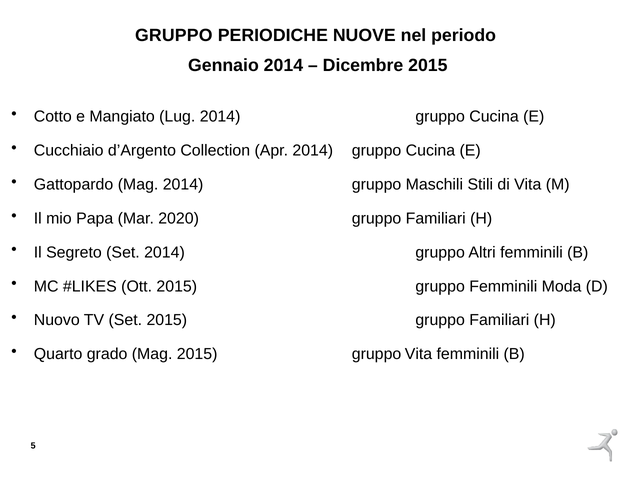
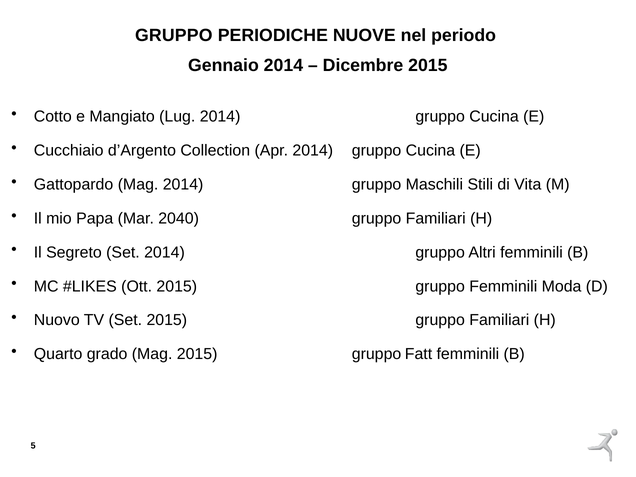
2020: 2020 -> 2040 (179, 218)
gruppo Vita: Vita -> Fatt (418, 354)
